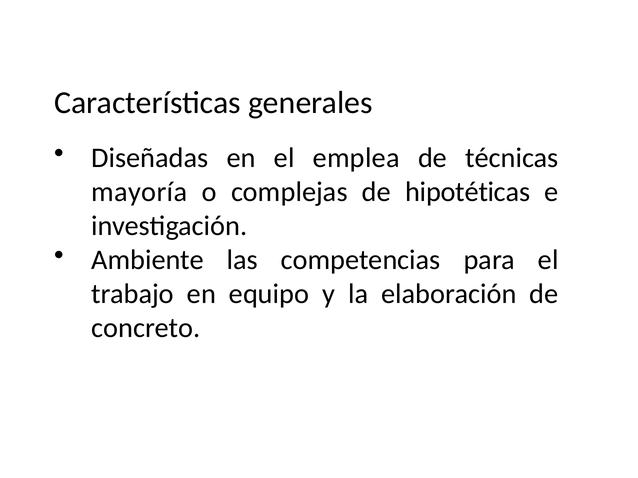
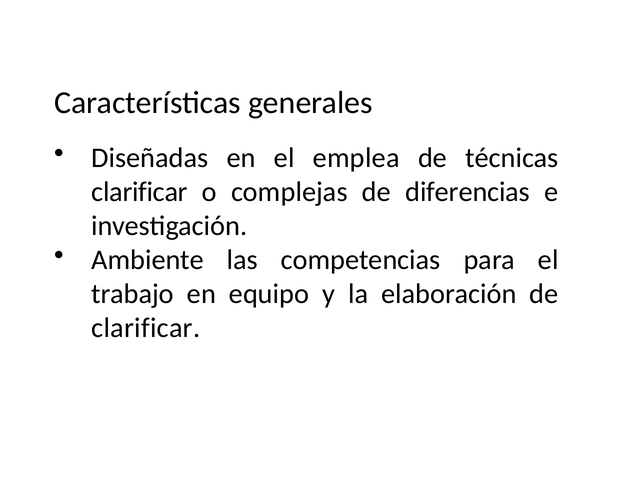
mayoría: mayoría -> clarificar (140, 192)
hipotéticas: hipotéticas -> diferencias (468, 192)
concreto: concreto -> clarificar (146, 328)
